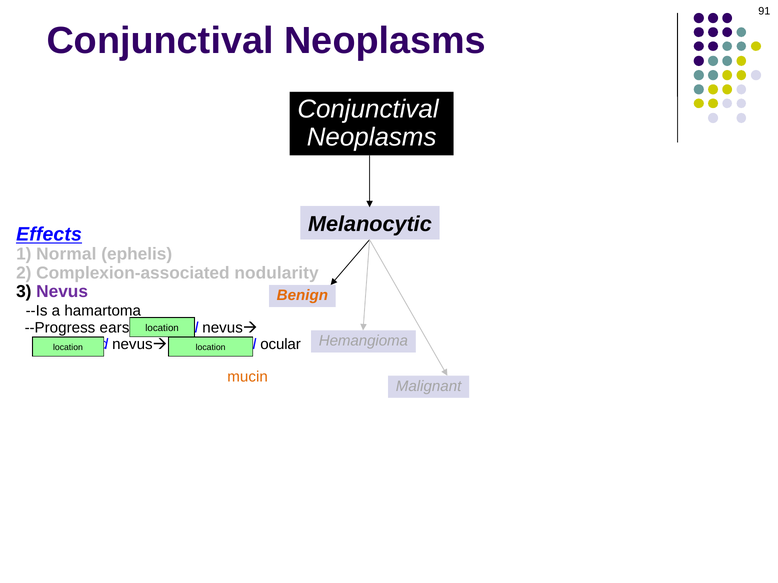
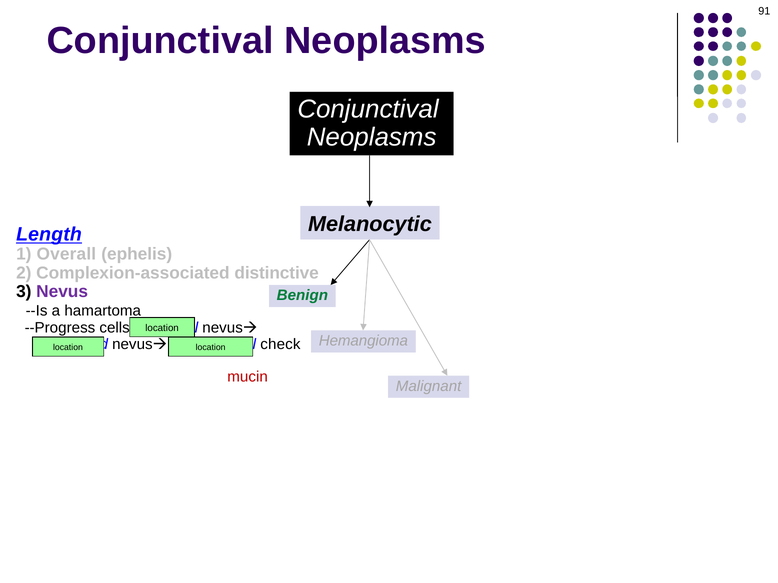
Effects: Effects -> Length (49, 235)
Normal: Normal -> Overall (66, 254)
nodularity: nodularity -> distinctive (277, 273)
Benign colour: orange -> green (302, 296)
ears: ears -> cells (115, 328)
ocular: ocular -> check (280, 344)
mucin colour: orange -> red (248, 377)
